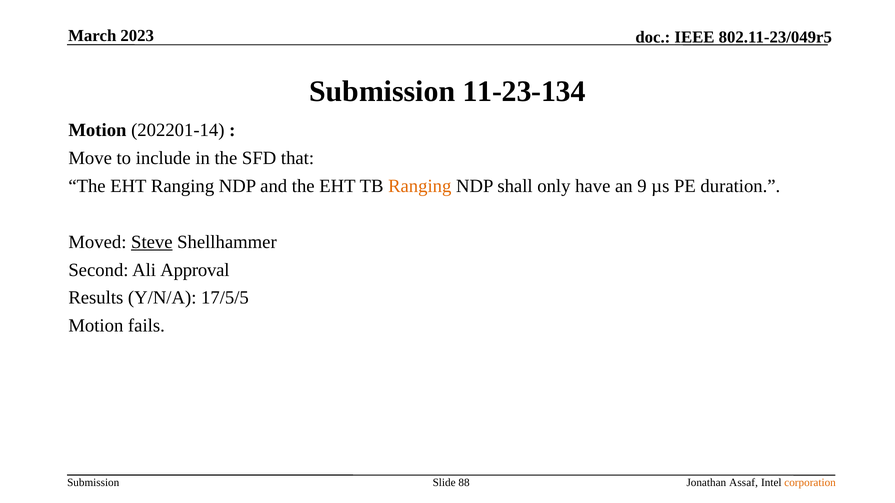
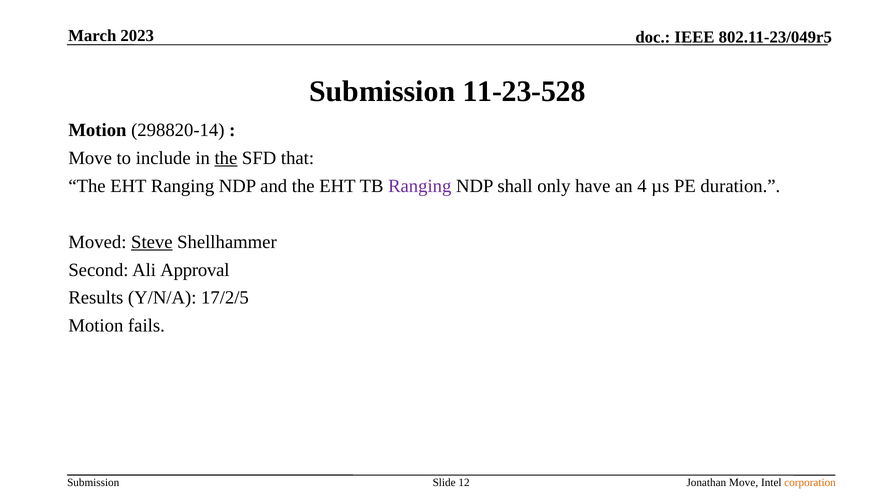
11-23-134: 11-23-134 -> 11-23-528 (524, 92)
202201-14: 202201-14 -> 298820-14 (178, 130)
the underline: none -> present (226, 158)
Ranging colour: orange -> purple (420, 186)
9: 9 -> 4 (642, 186)
17/5/5: 17/5/5 -> 17/2/5 (225, 298)
88: 88 -> 12 (464, 483)
Jonathan Assaf: Assaf -> Move (744, 483)
